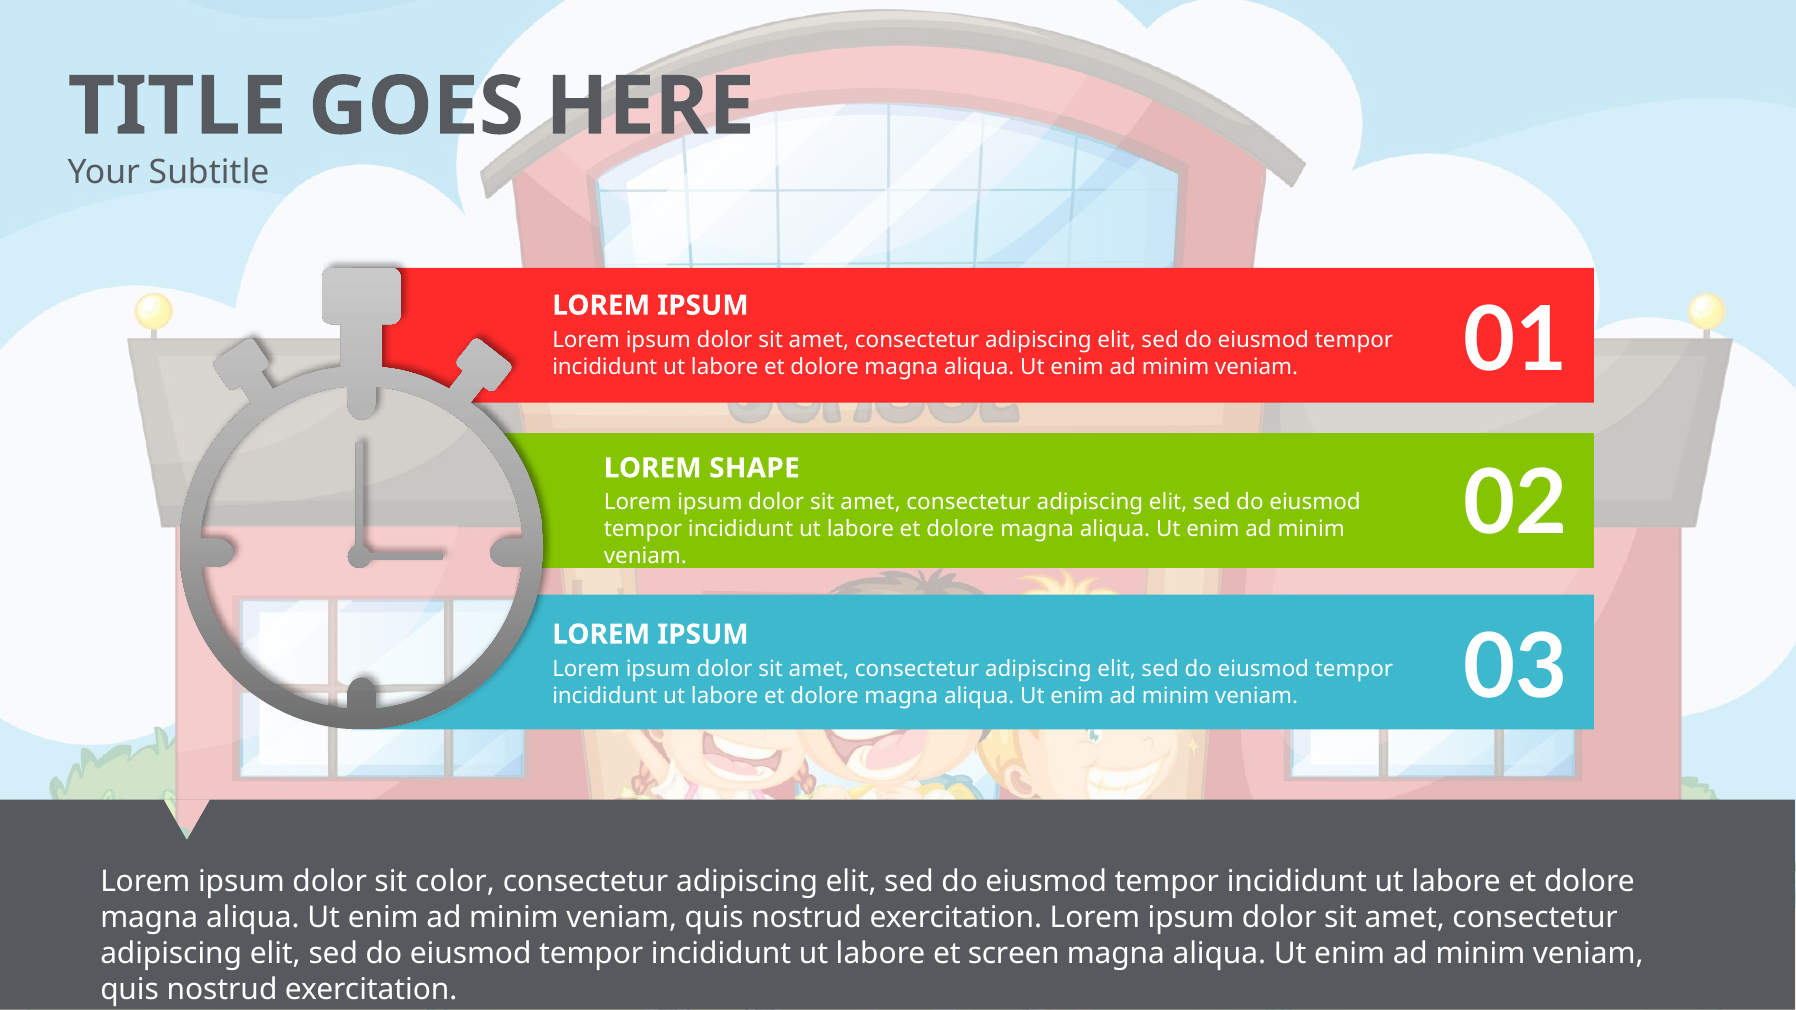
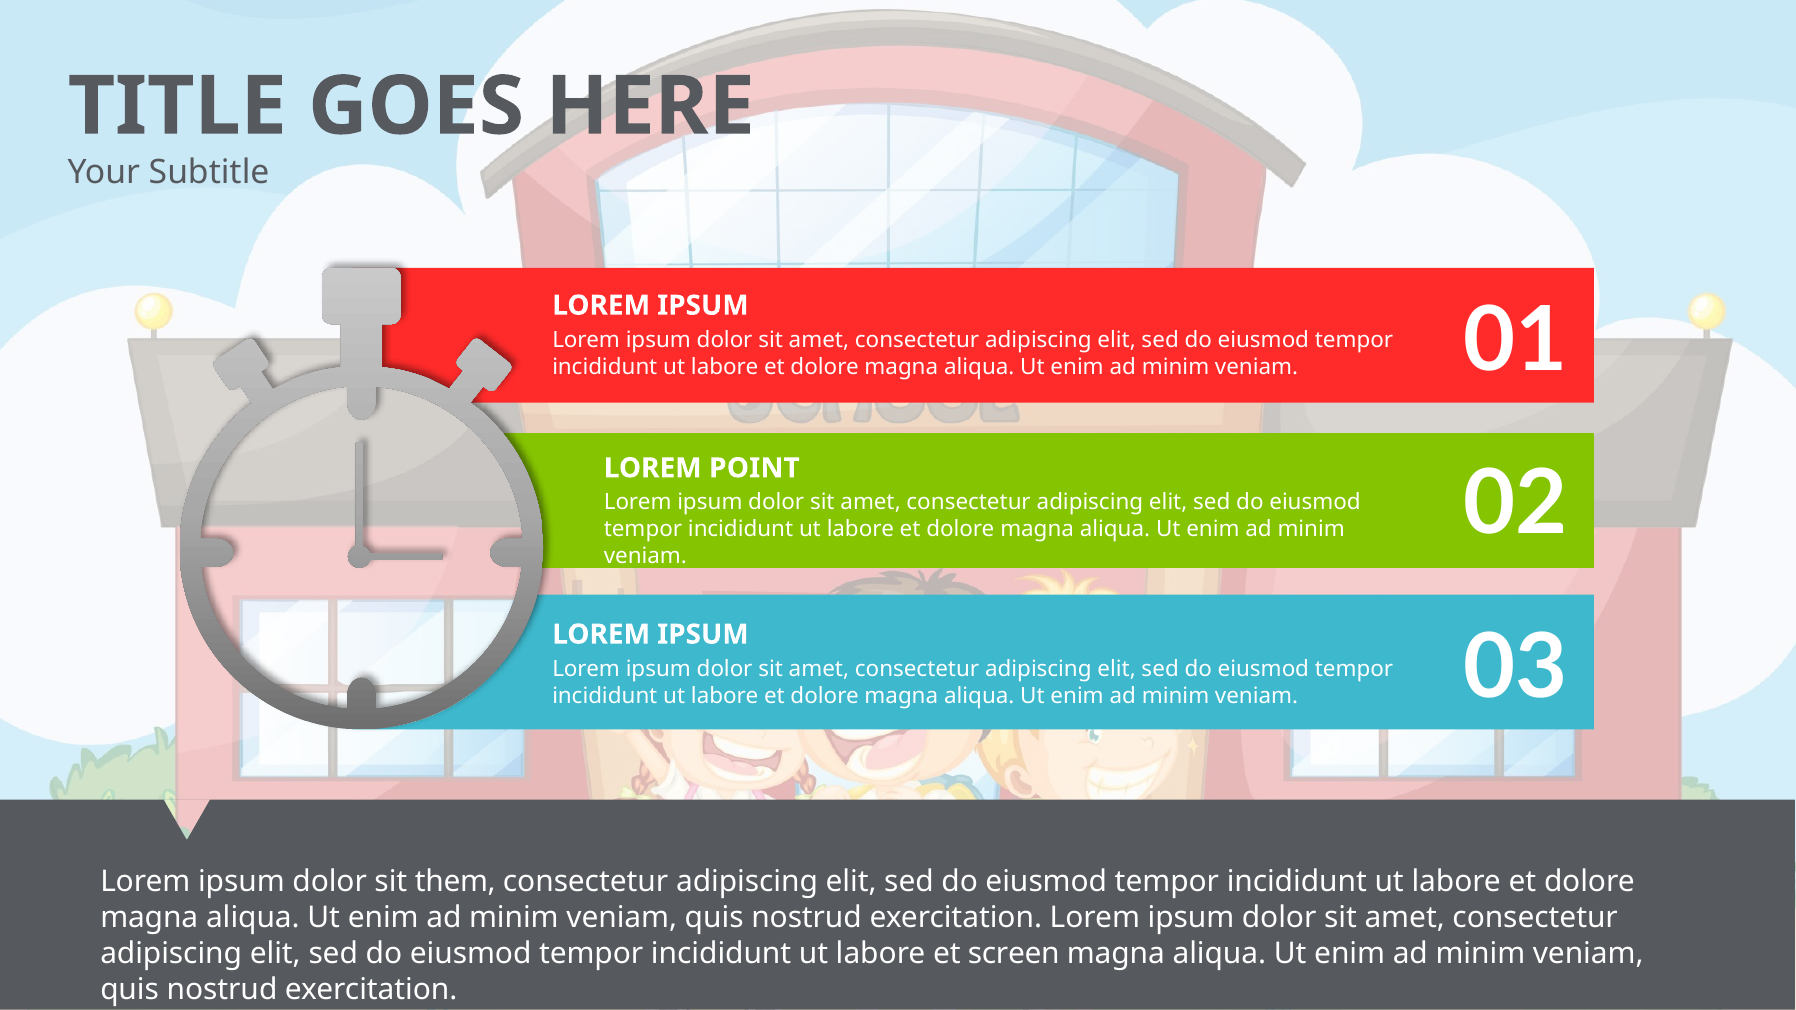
SHAPE: SHAPE -> POINT (754, 468)
color: color -> them (455, 882)
